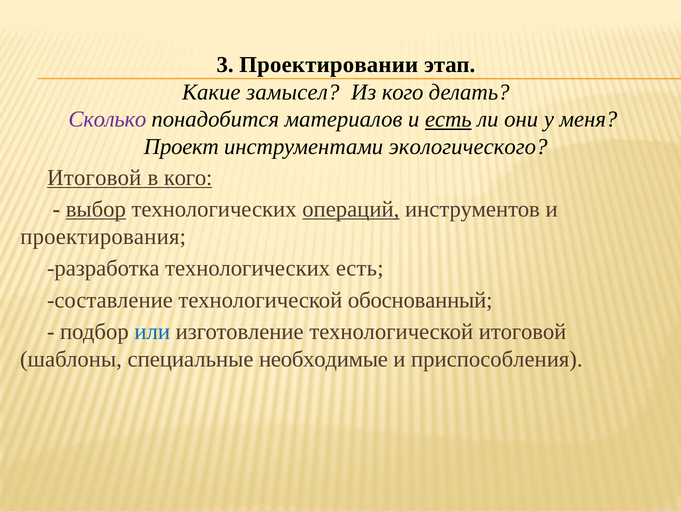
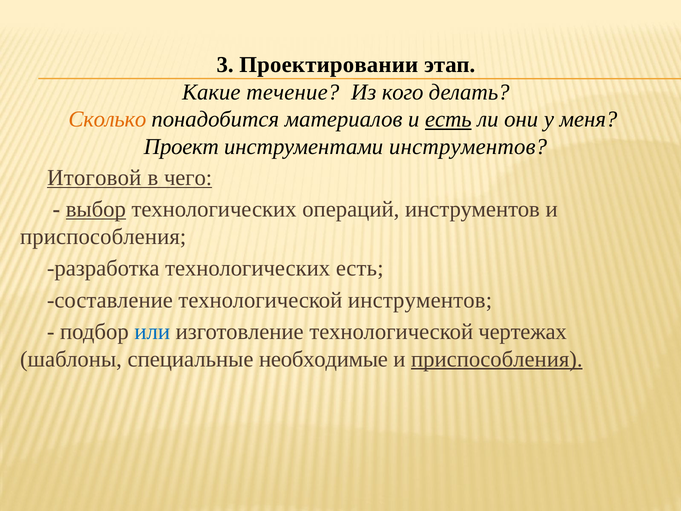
замысел: замысел -> течение (293, 92)
Сколько colour: purple -> orange (107, 119)
инструментами экологического: экологического -> инструментов (468, 146)
в кого: кого -> чего (188, 177)
операций underline: present -> none (351, 209)
проектирования: проектирования -> приспособления (103, 236)
технологической обоснованный: обоснованный -> инструментов (420, 300)
технологической итоговой: итоговой -> чертежах (523, 332)
приспособления underline: none -> present (497, 359)
